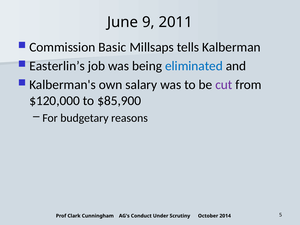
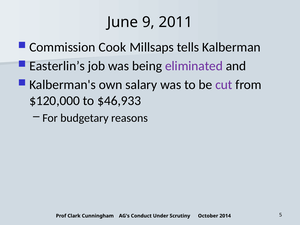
Basic: Basic -> Cook (112, 47)
eliminated colour: blue -> purple (194, 66)
$85,900: $85,900 -> $46,933 (119, 101)
